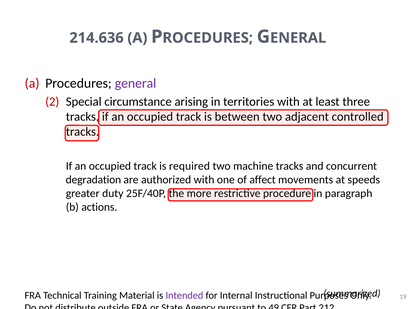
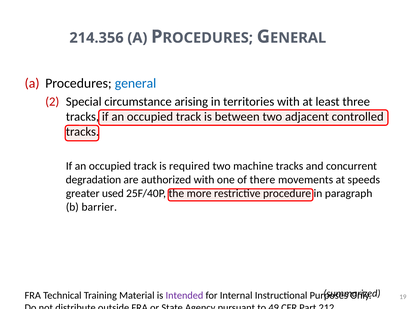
214.636: 214.636 -> 214.356 (97, 38)
general colour: purple -> blue (136, 83)
affect: affect -> there (262, 180)
duty: duty -> used (113, 193)
actions: actions -> barrier (99, 207)
